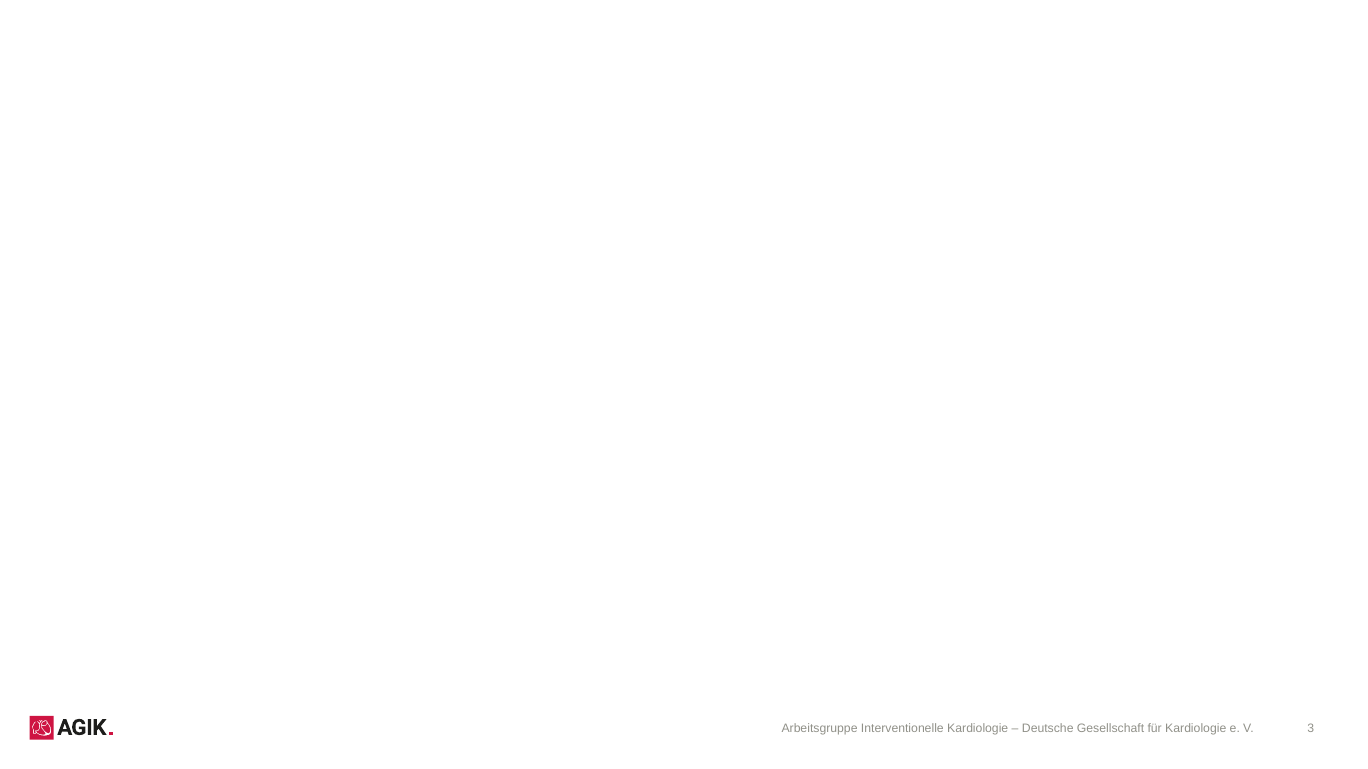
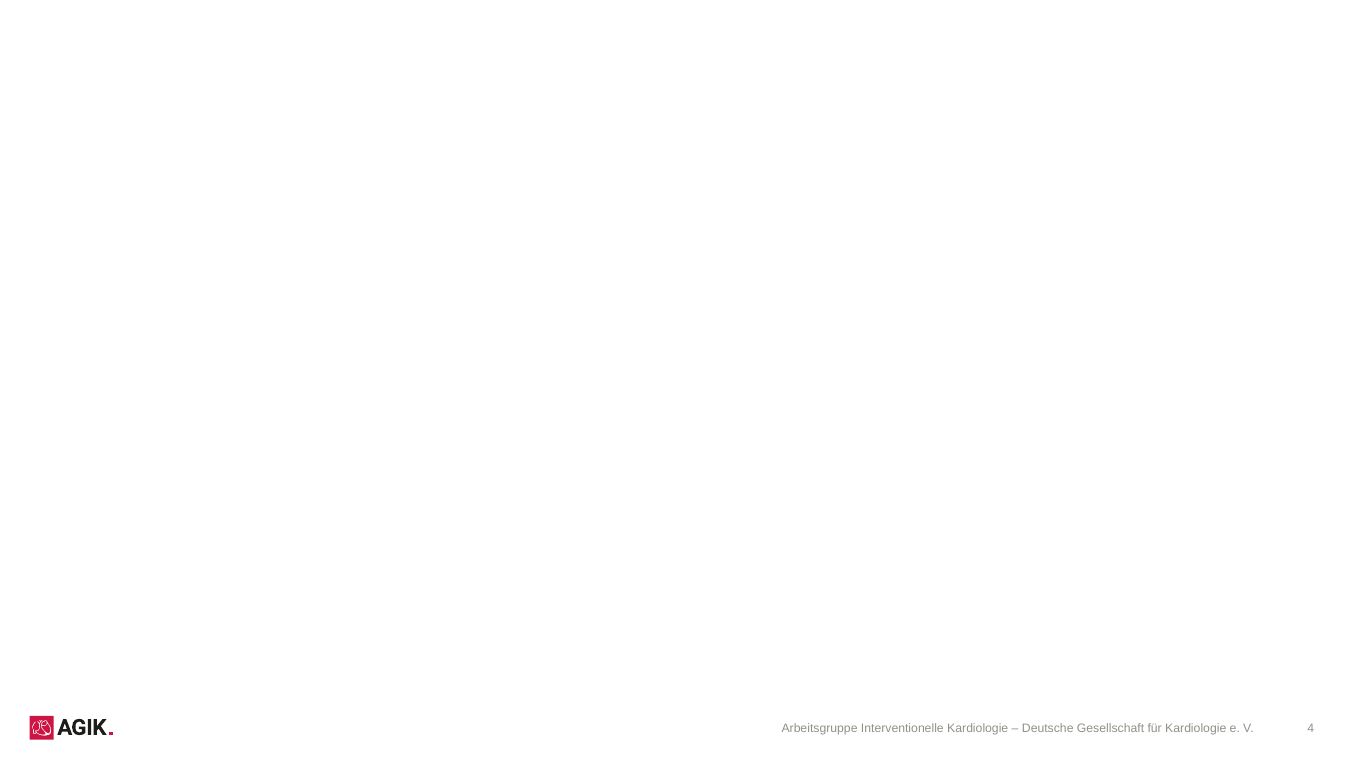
3: 3 -> 4 (1311, 729)
